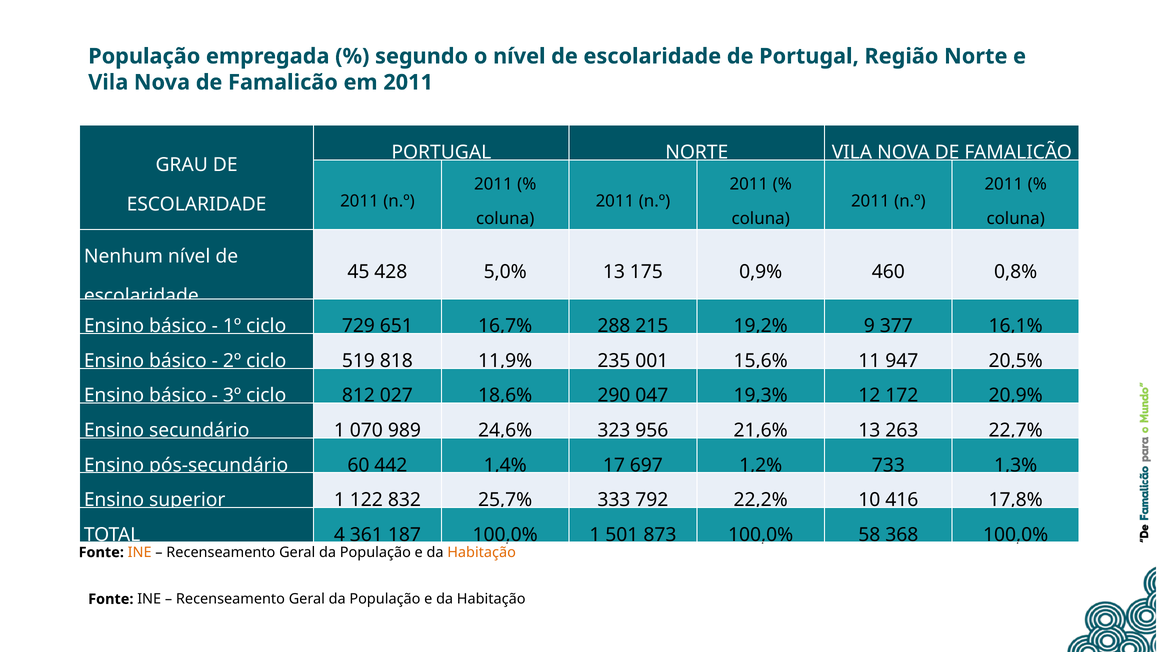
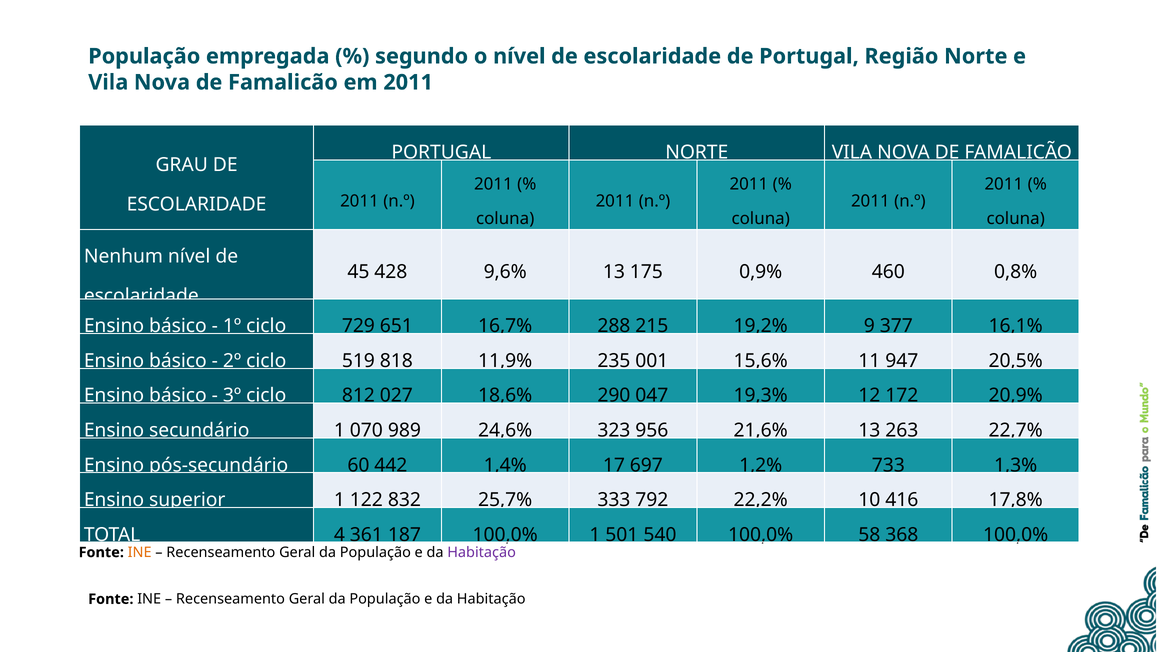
5,0%: 5,0% -> 9,6% (505, 272)
873: 873 -> 540 (660, 535)
Habitação colour: orange -> purple (482, 552)
